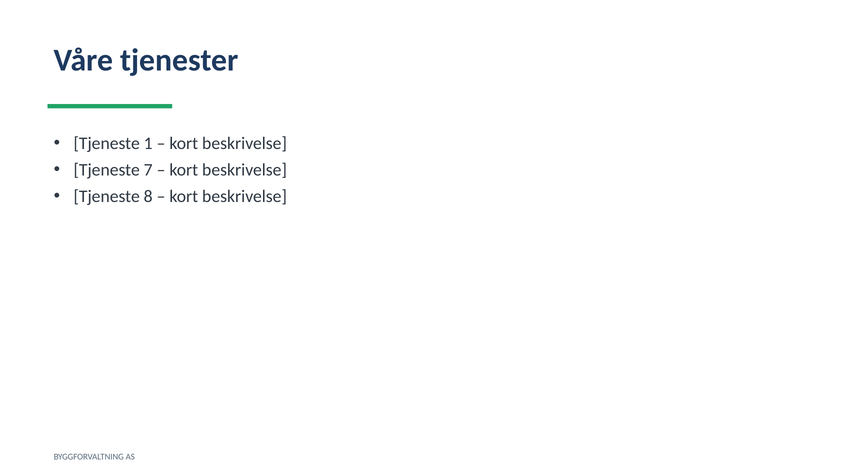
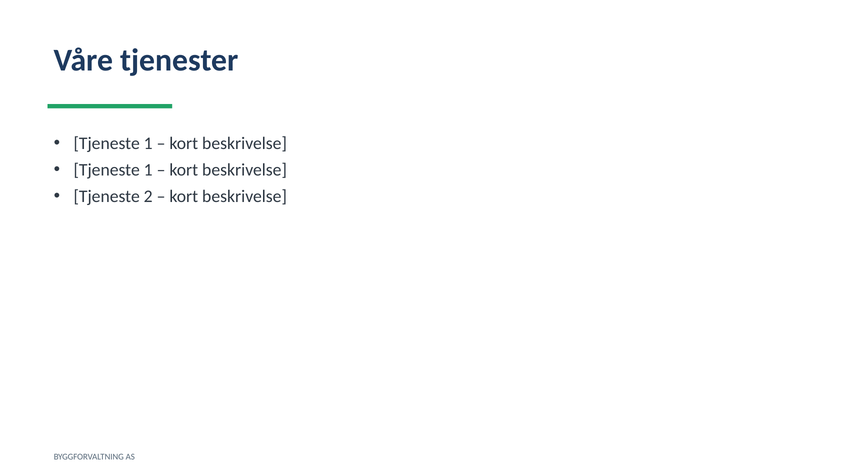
7: 7 -> 1 (148, 170)
8: 8 -> 2 (148, 196)
